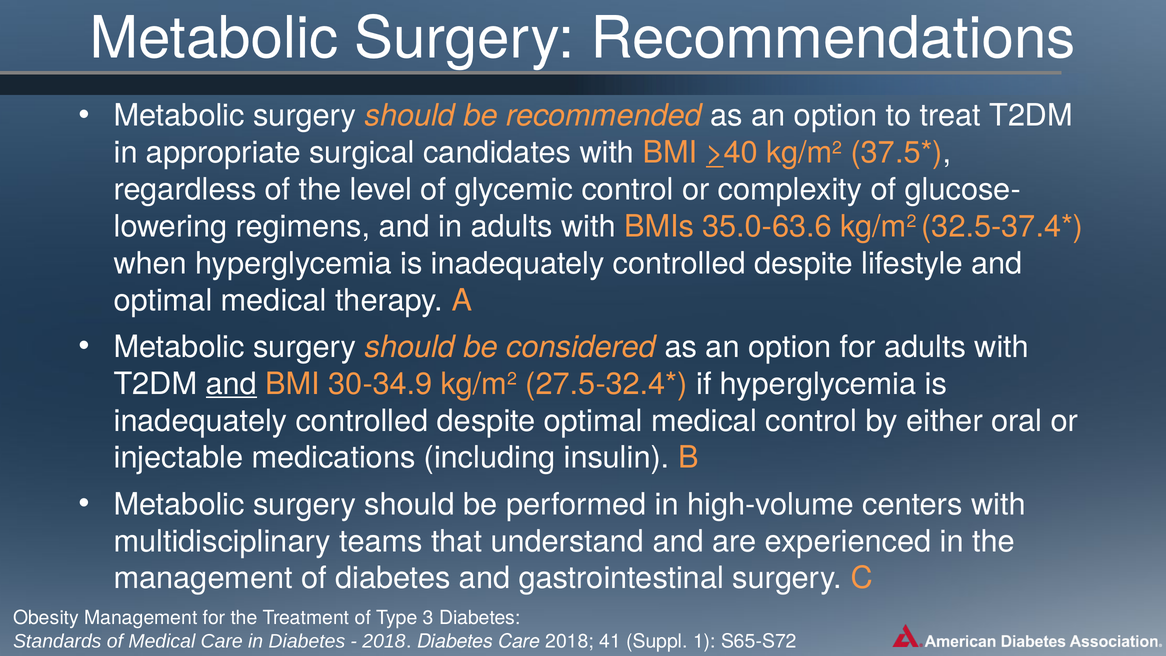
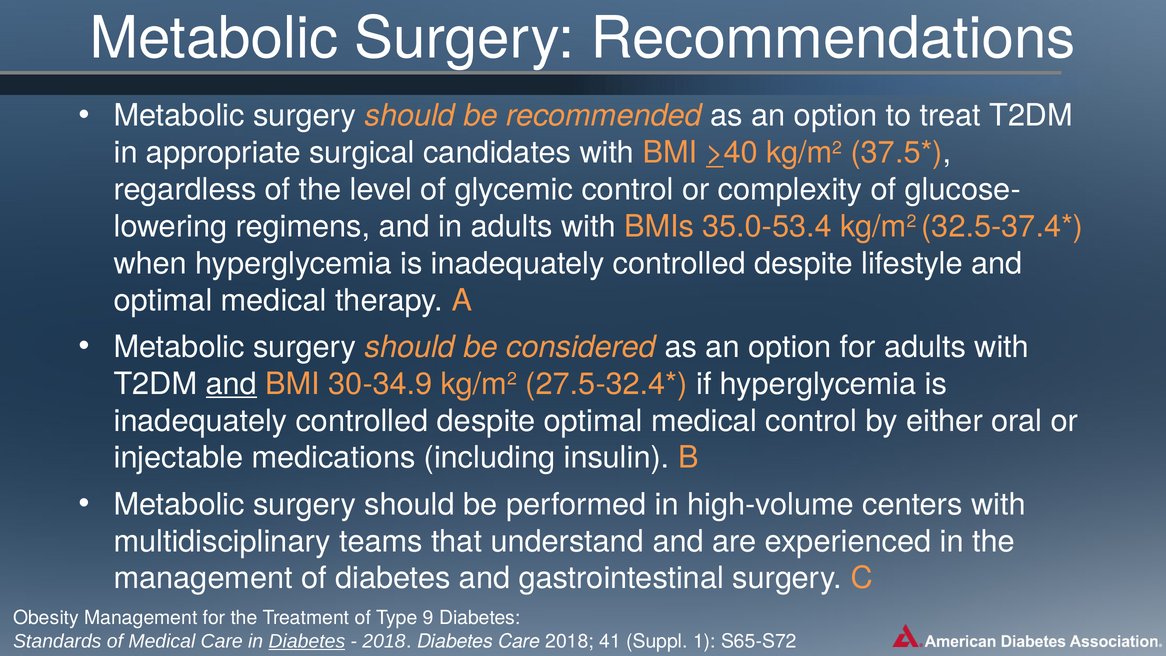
35.0-63.6: 35.0-63.6 -> 35.0-53.4 (767, 227)
3: 3 -> 9 (428, 618)
Diabetes underline: none -> present (307, 641)
